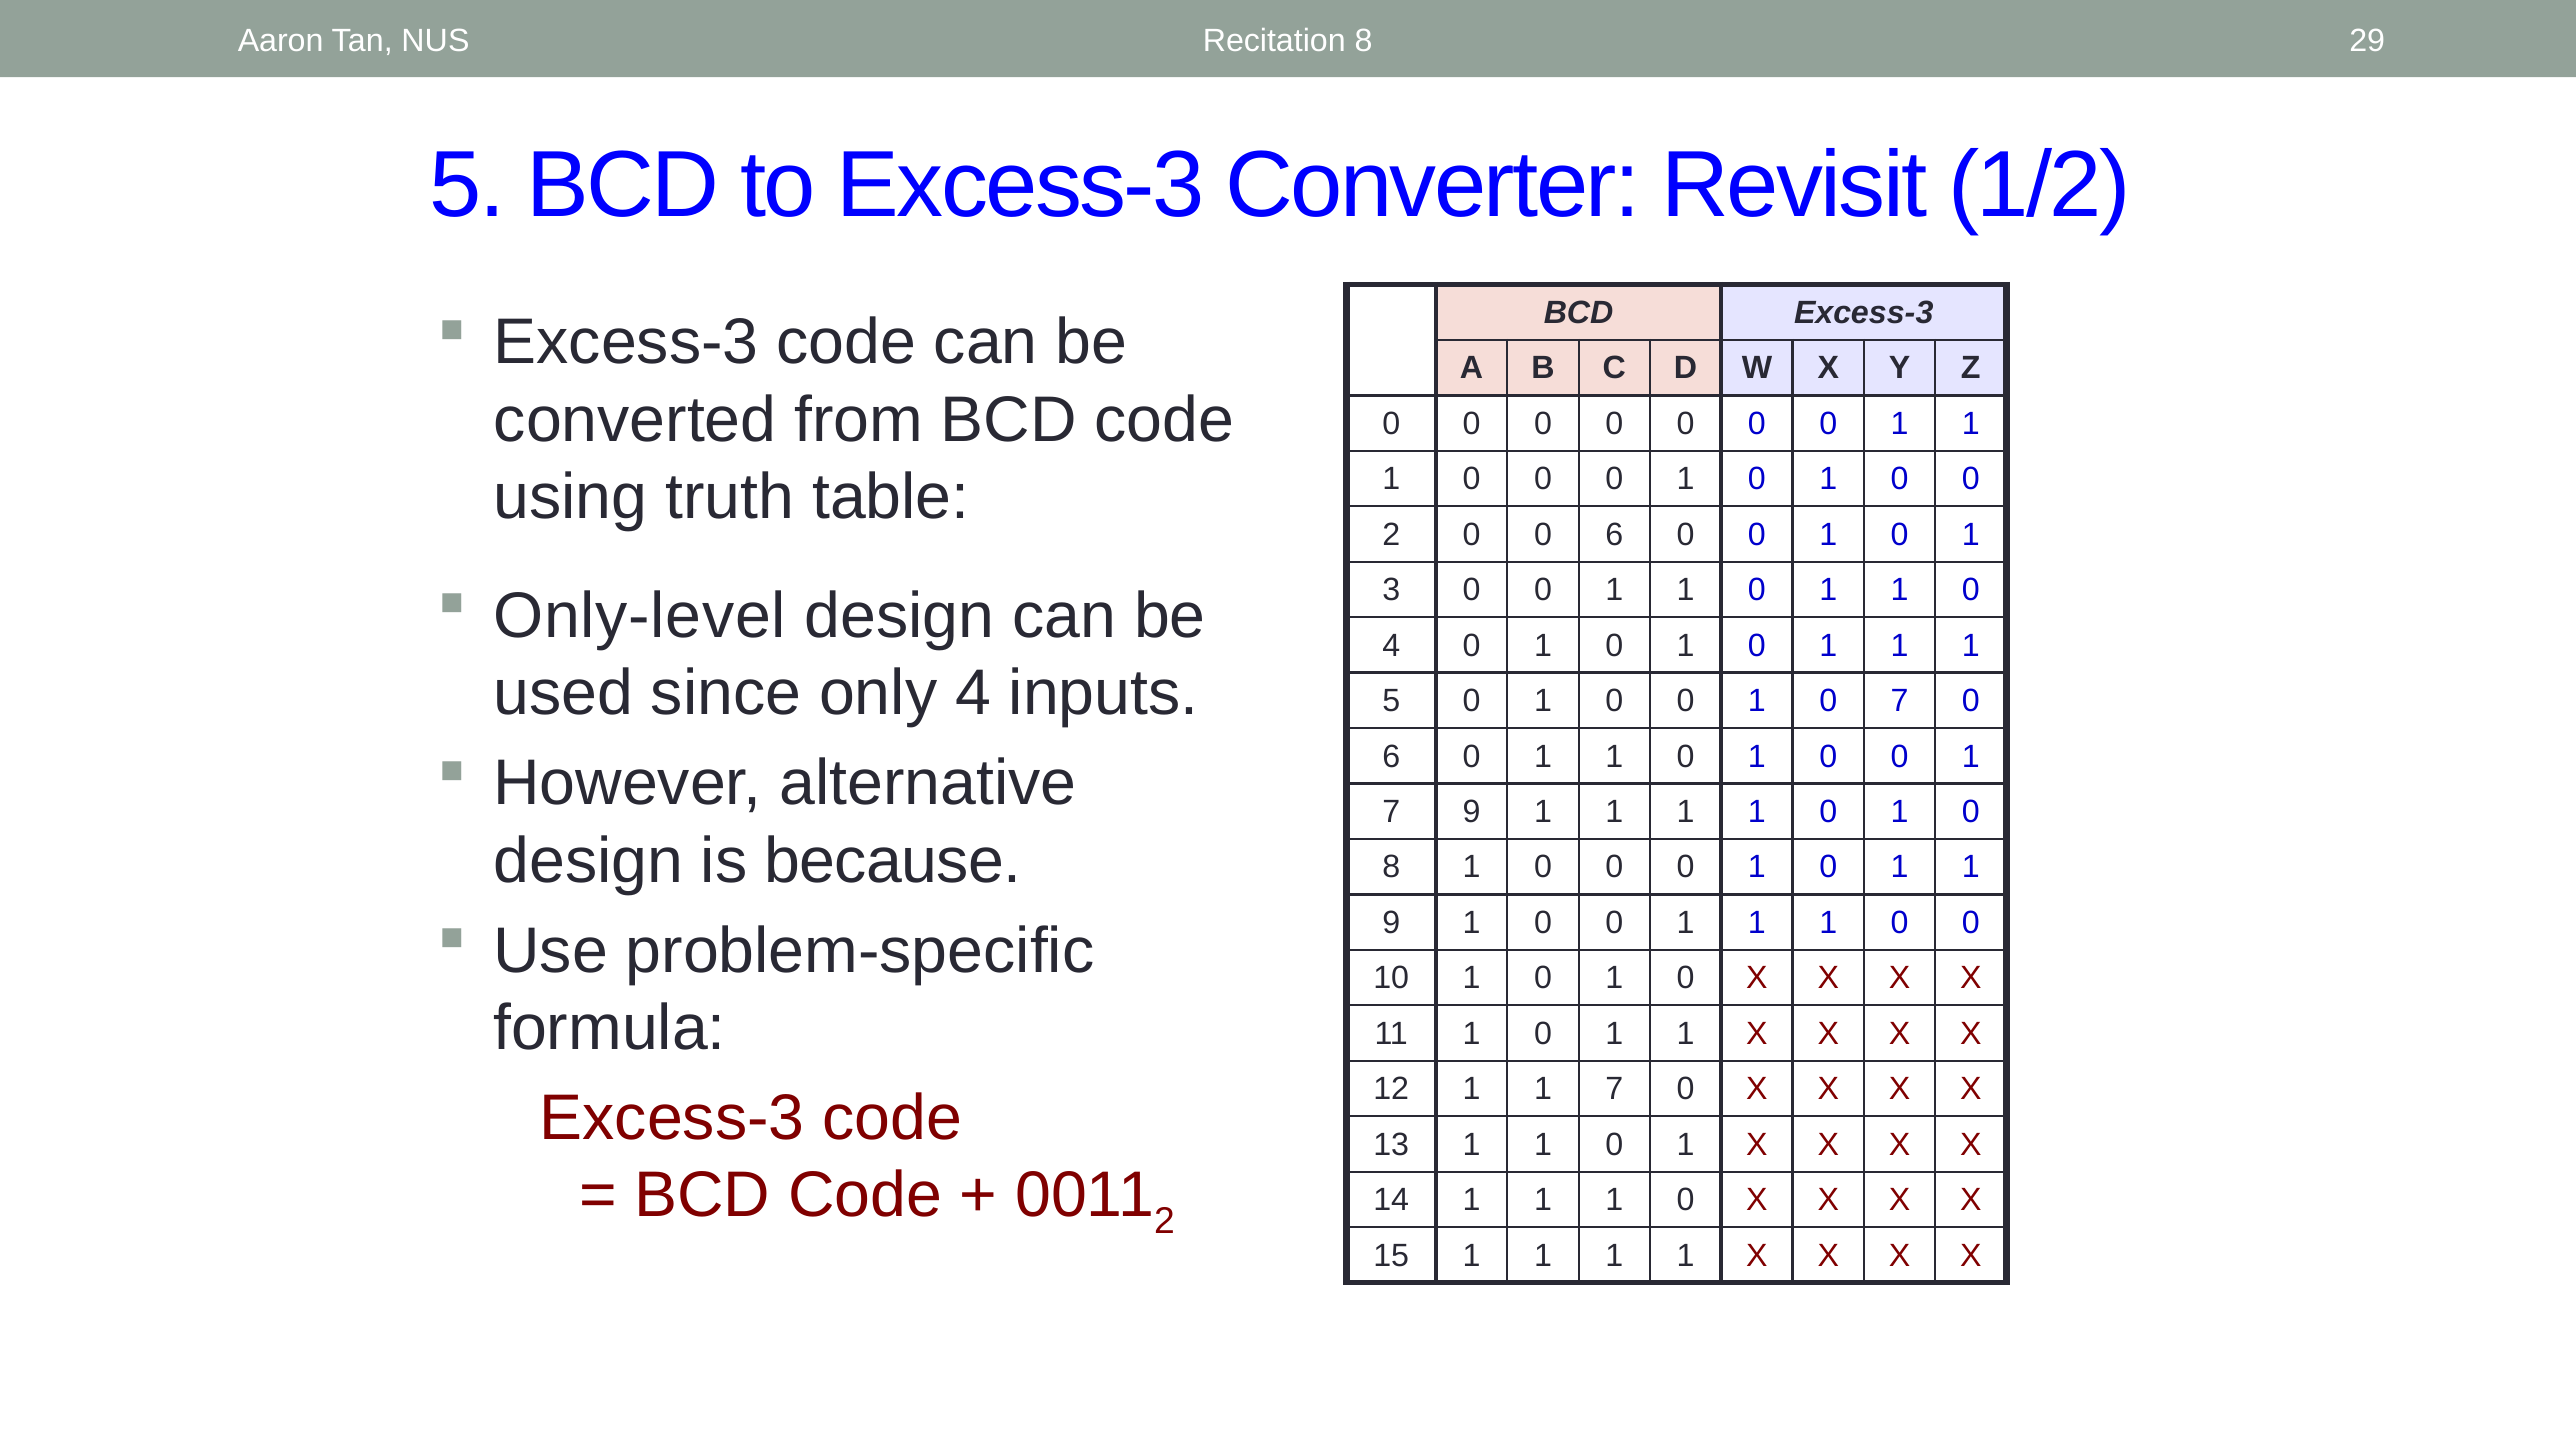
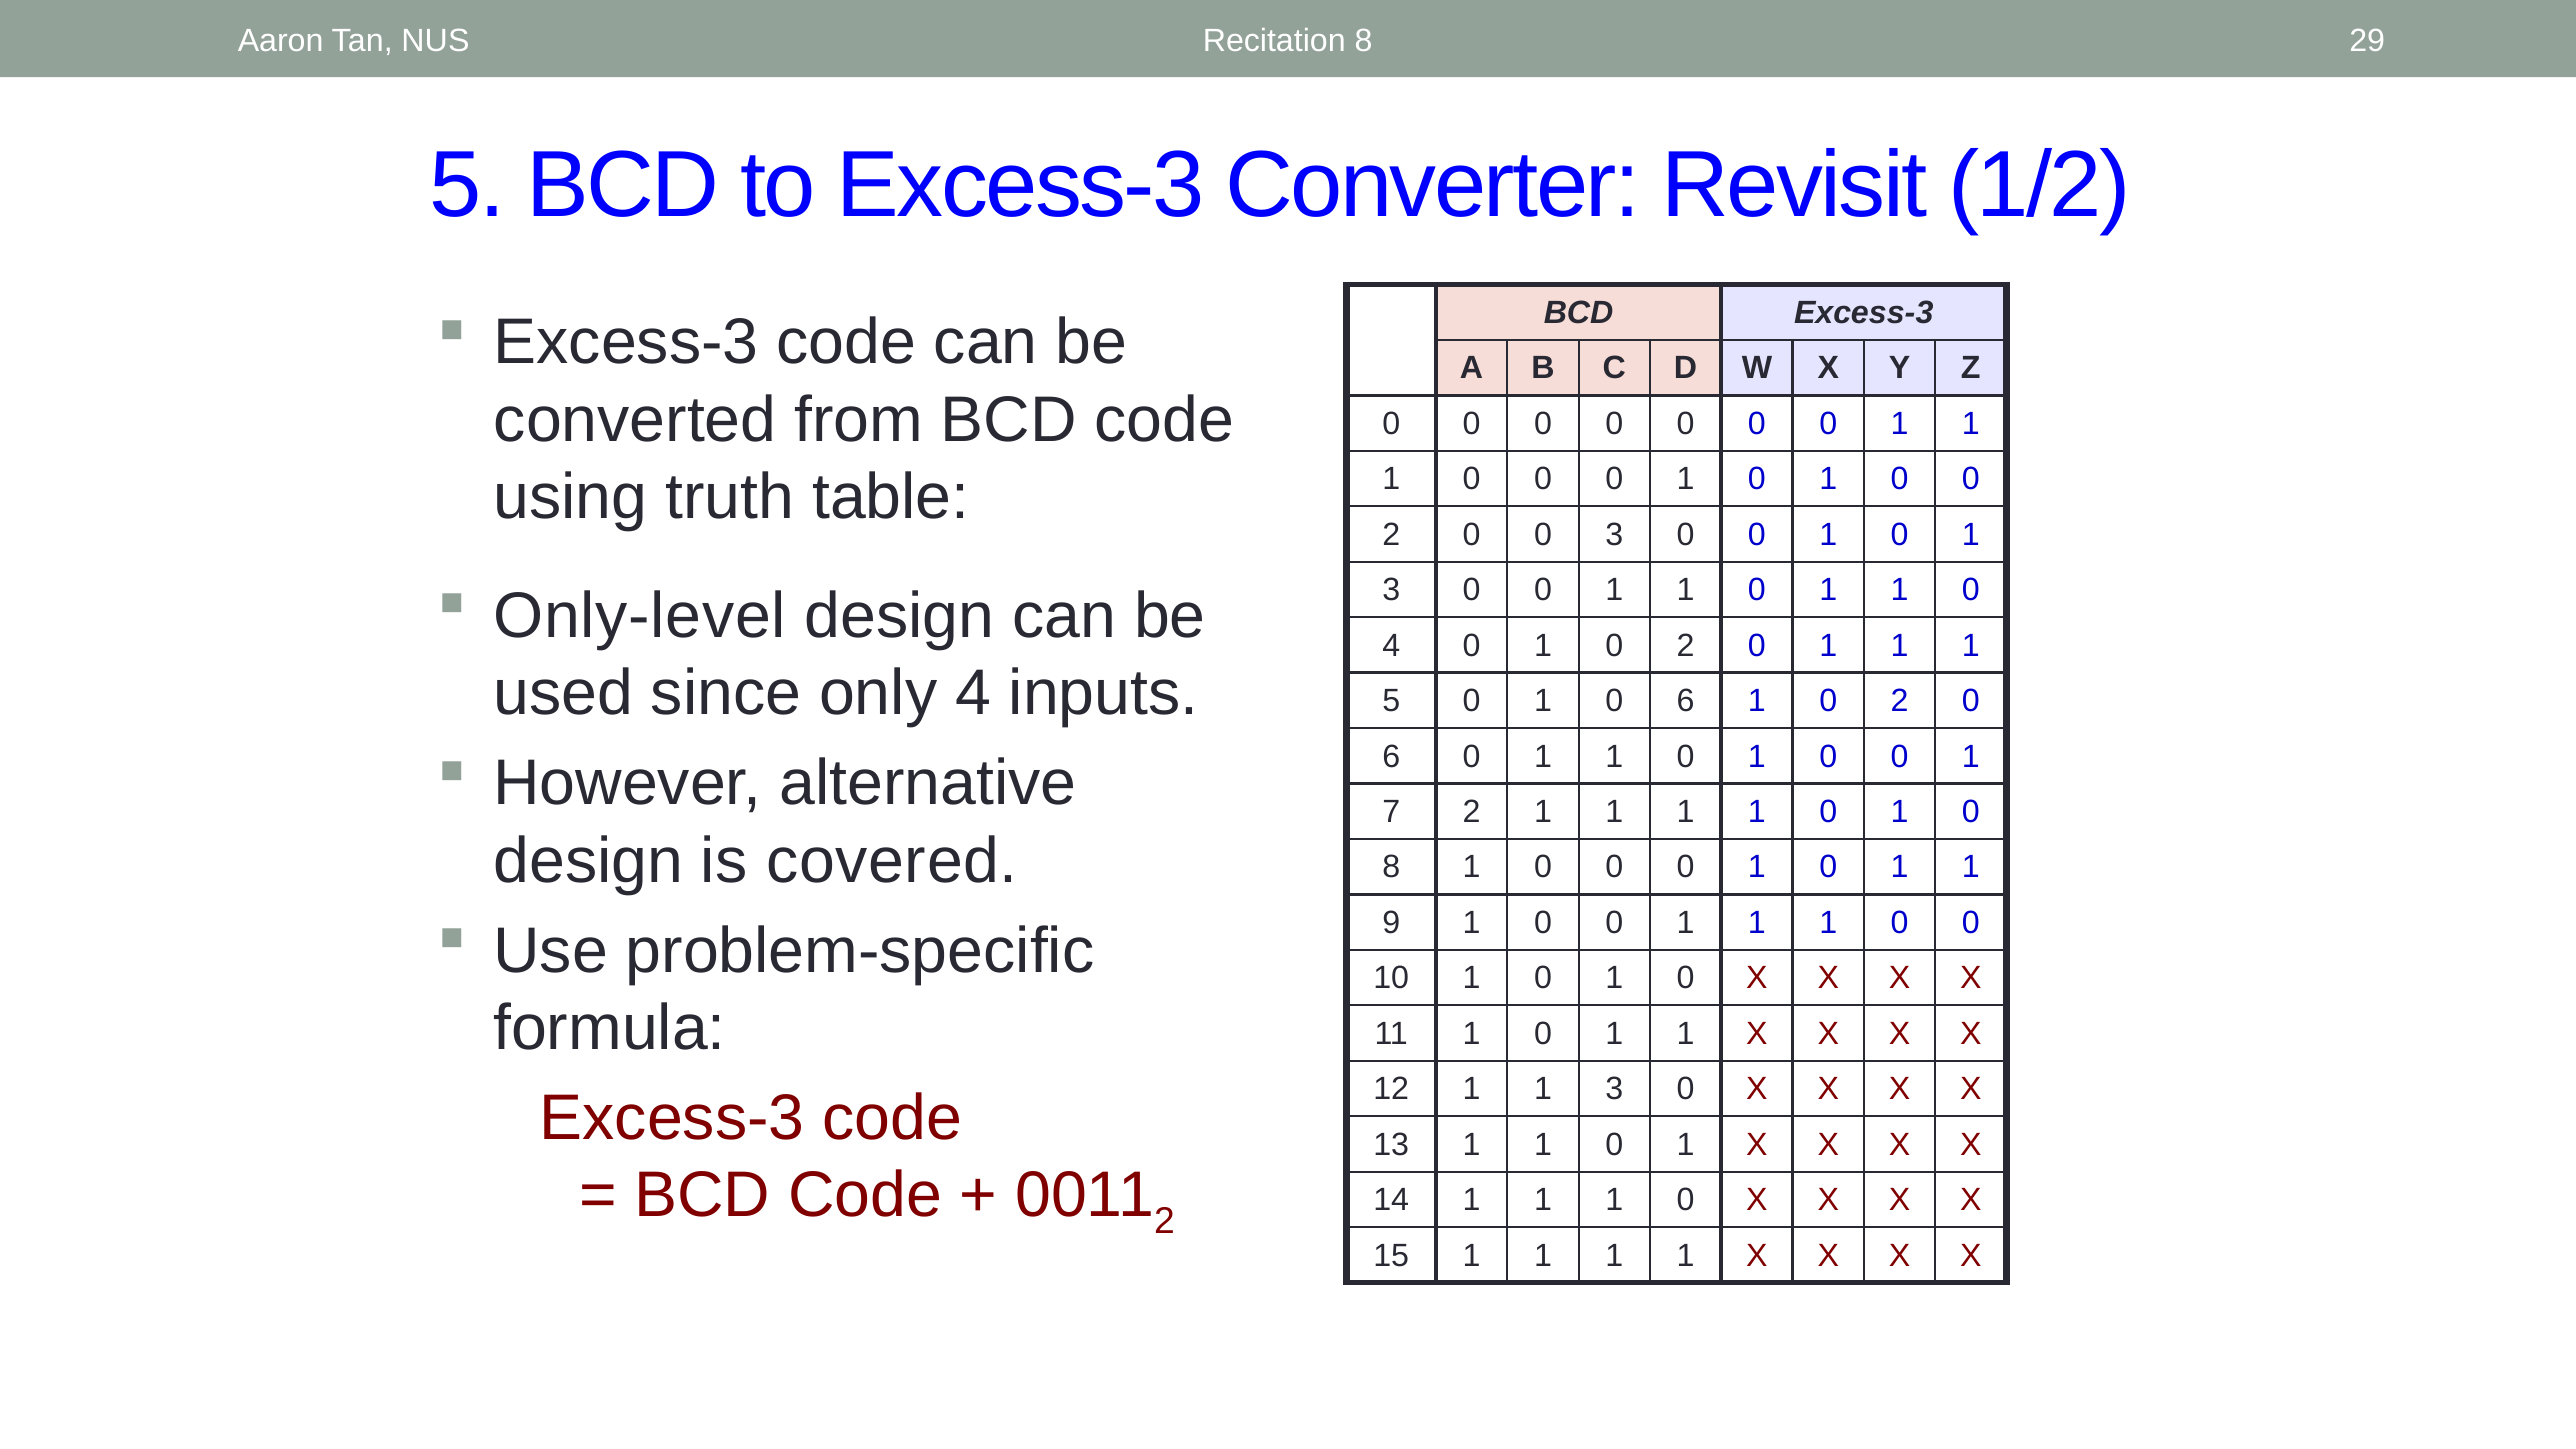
0 0 6: 6 -> 3 (1614, 535)
1: 1 -> 2 (1686, 645)
0: 0 -> 6 (1686, 701)
7: 7 -> 2 (1900, 701)
7 9: 9 -> 2 (1472, 812)
because: because -> covered (892, 861)
1 1 7: 7 -> 3 (1614, 1089)
